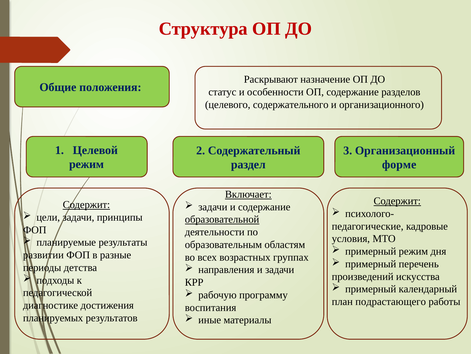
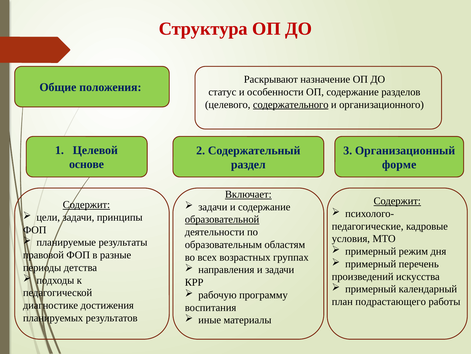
содержательного underline: none -> present (291, 104)
режим: режим -> основе (87, 164)
развитии: развитии -> правовой (43, 255)
